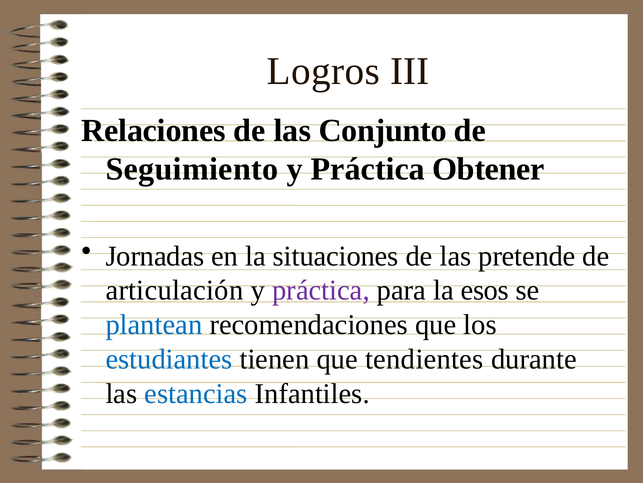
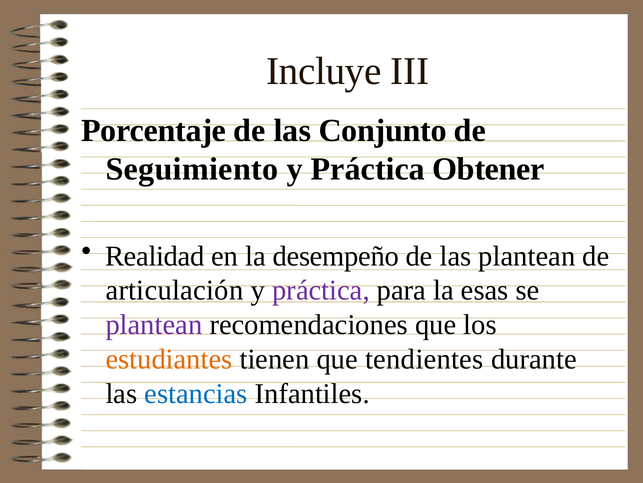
Logros: Logros -> Incluye (324, 71)
Relaciones: Relaciones -> Porcentaje (154, 130)
Jornadas: Jornadas -> Realidad (155, 256)
situaciones: situaciones -> desempeño (336, 256)
las pretende: pretende -> plantean (527, 256)
esos: esos -> esas (485, 290)
plantean colour: blue -> purple (154, 324)
estudiantes colour: blue -> orange (169, 359)
